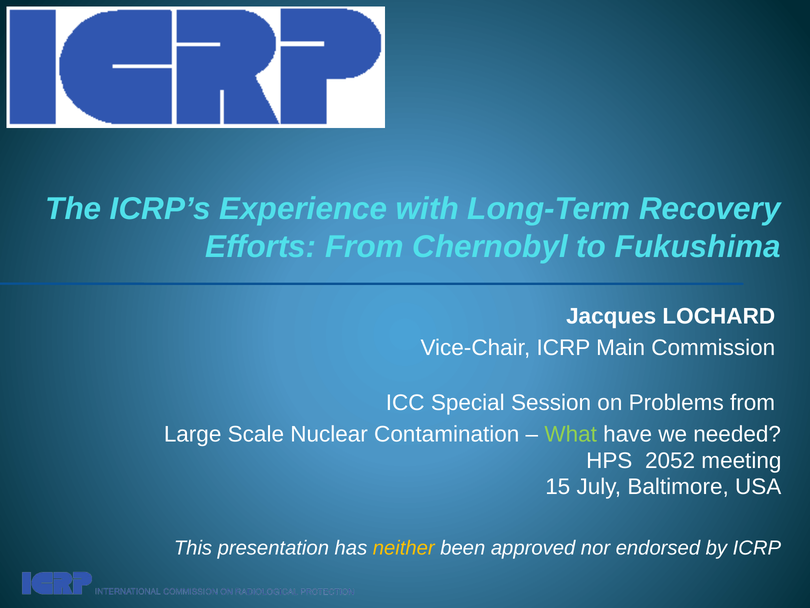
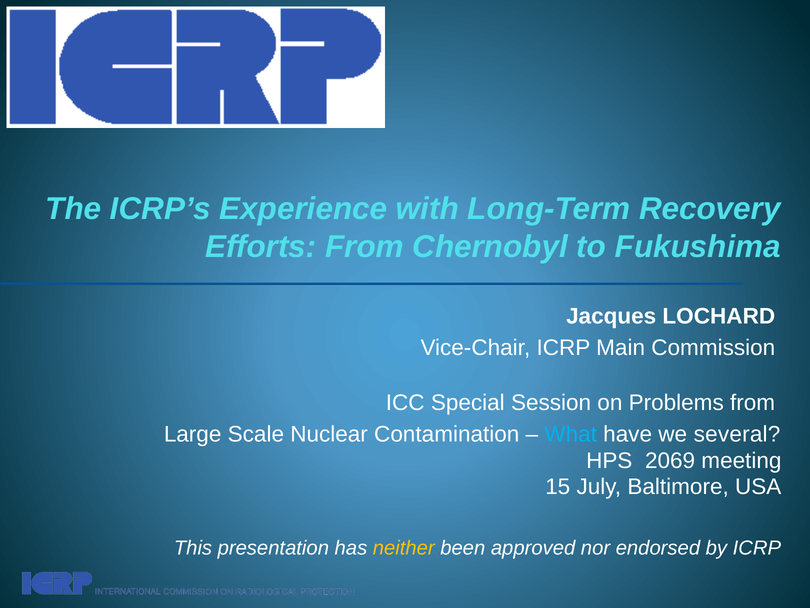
What colour: light green -> light blue (571, 434)
needed: needed -> several (737, 434)
2052: 2052 -> 2069 (670, 460)
